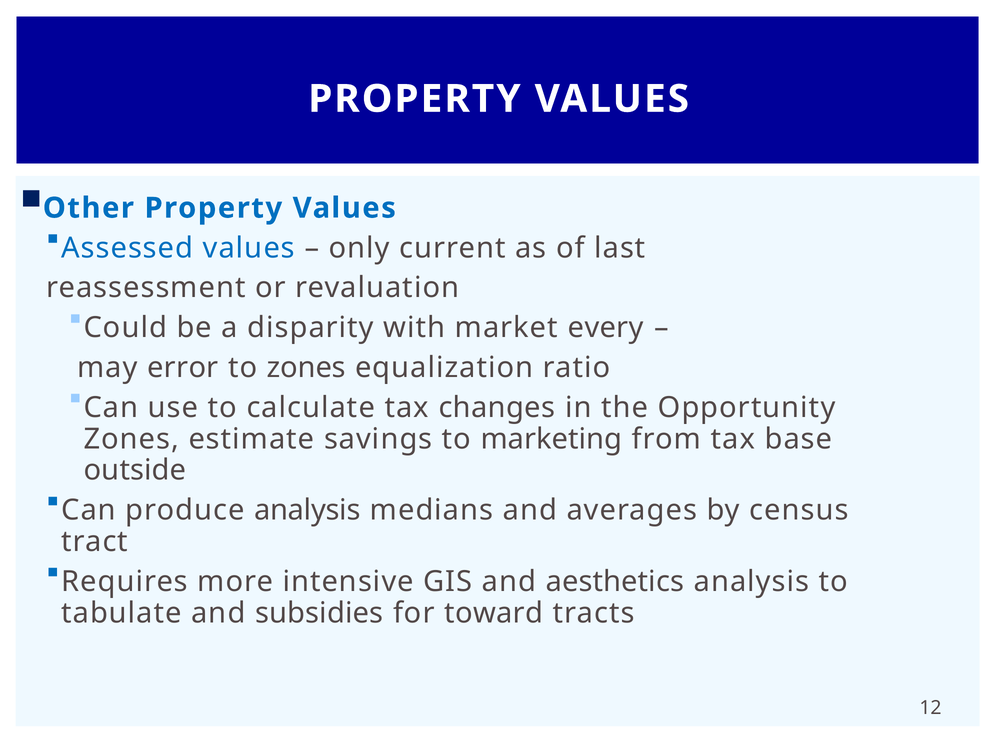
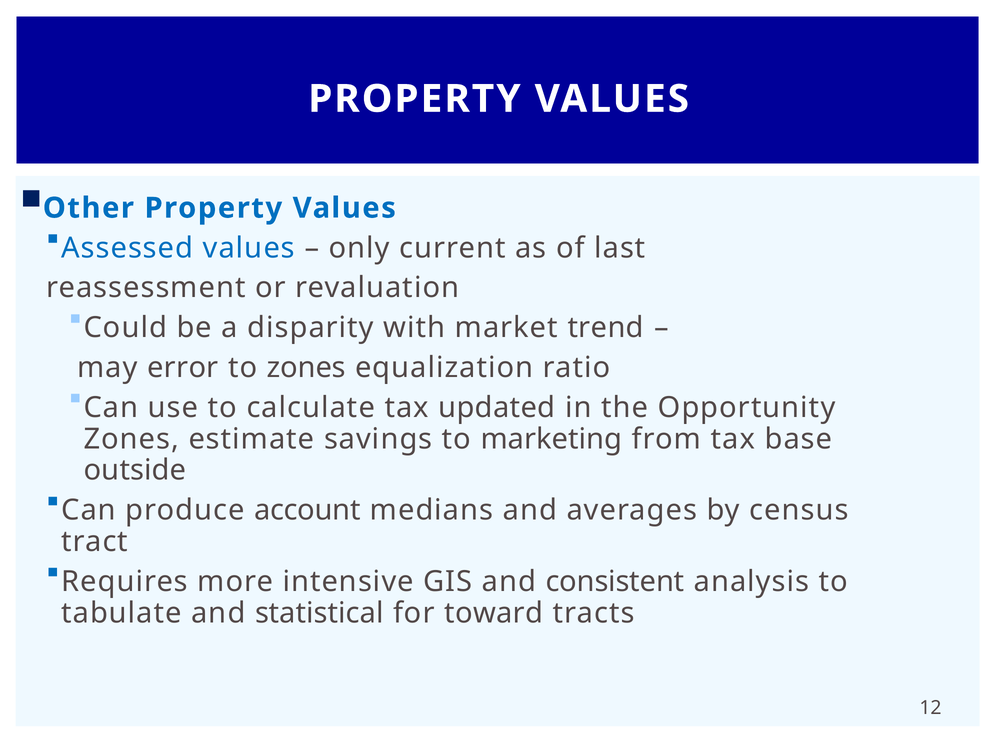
every: every -> trend (606, 328)
changes: changes -> updated (497, 408)
produce analysis: analysis -> account (307, 511)
aesthetics: aesthetics -> consistent (615, 582)
subsidies: subsidies -> statistical (319, 613)
